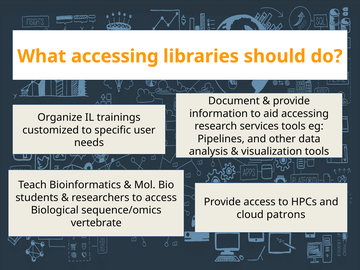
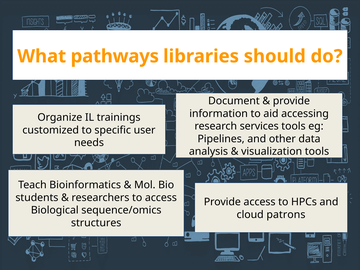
What accessing: accessing -> pathways (115, 56)
vertebrate: vertebrate -> structures (96, 223)
